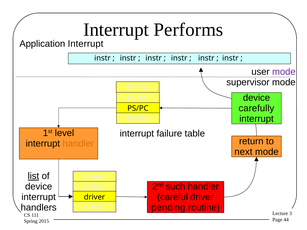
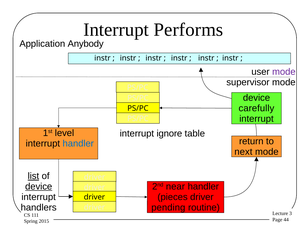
Application Interrupt: Interrupt -> Anybody (86, 44)
failure: failure -> ignore (169, 134)
handler colour: orange -> blue (78, 144)
device underline: none -> present (39, 187)
such: such -> near (175, 187)
careful: careful -> pieces (173, 197)
